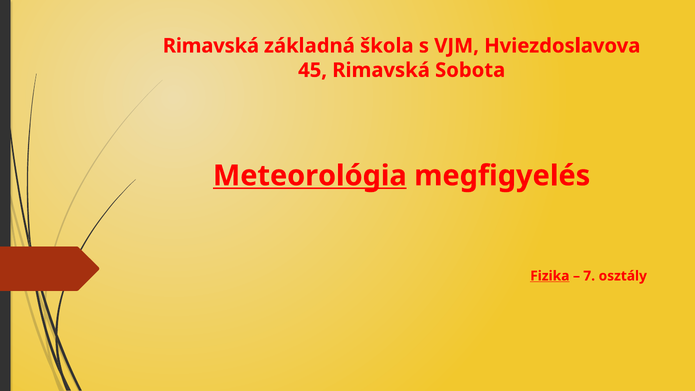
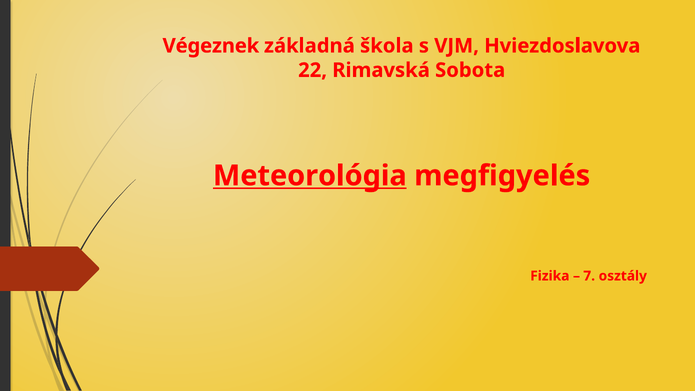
Rimavská: Rimavská -> Végeznek (211, 46)
45: 45 -> 22 (313, 70)
Fizika underline: present -> none (550, 276)
